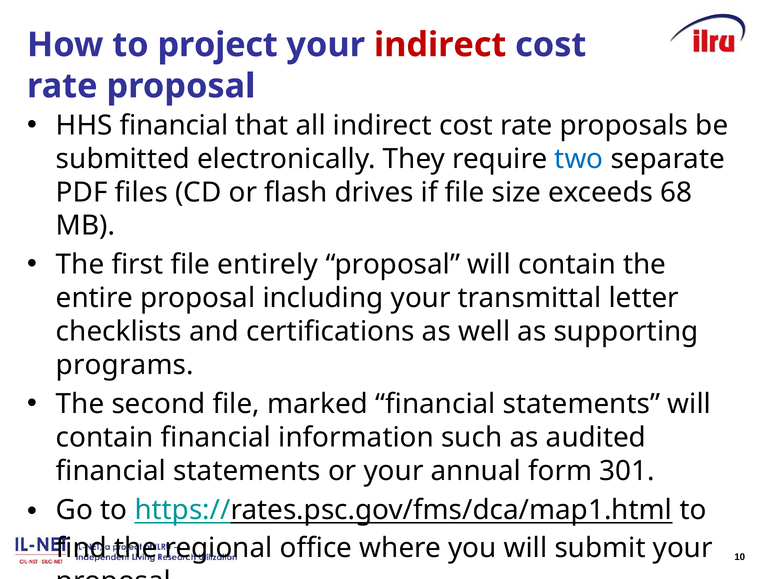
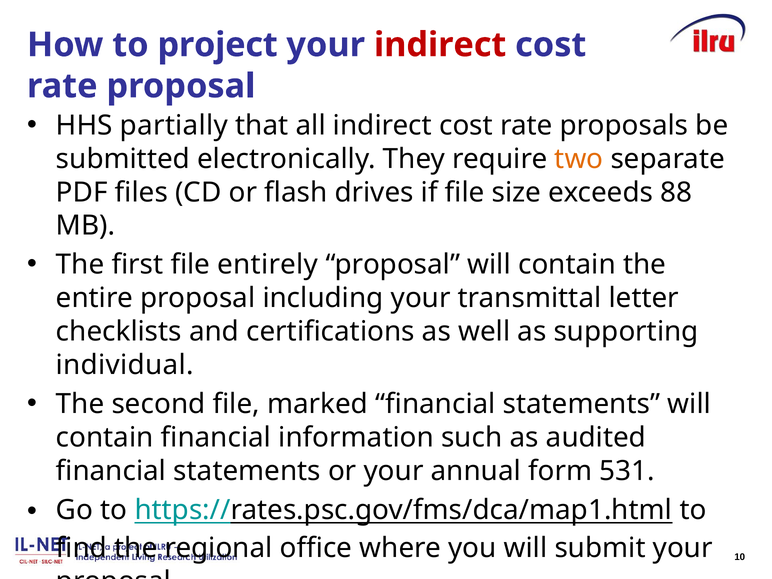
HHS financial: financial -> partially (174, 125)
two colour: blue -> orange (579, 159)
68: 68 -> 88 (676, 192)
programs: programs -> individual (125, 365)
301: 301 -> 531 (627, 471)
